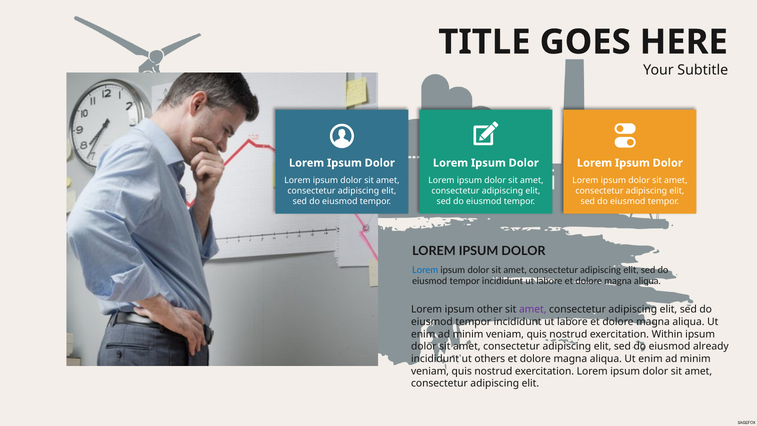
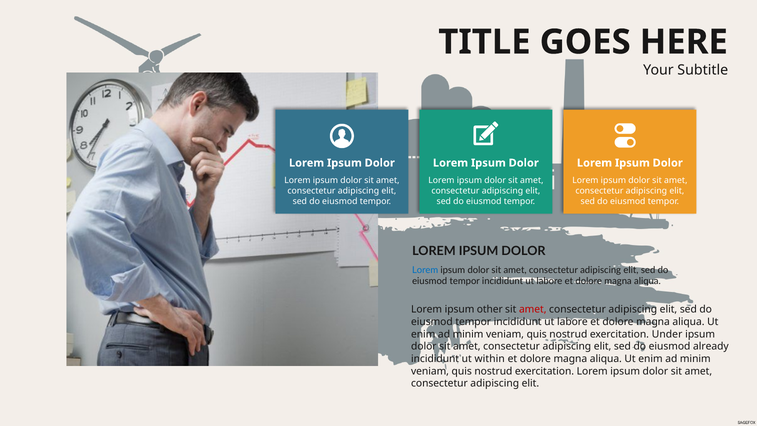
amet colour: purple -> red (533, 309)
Within: Within -> Under (667, 334)
others: others -> within (490, 359)
